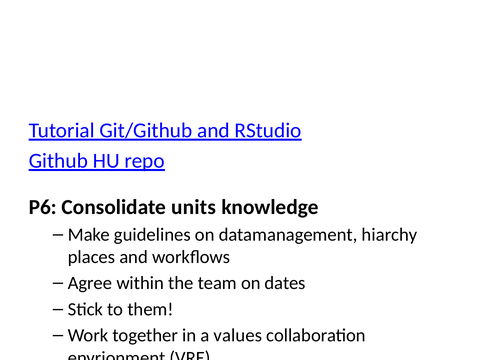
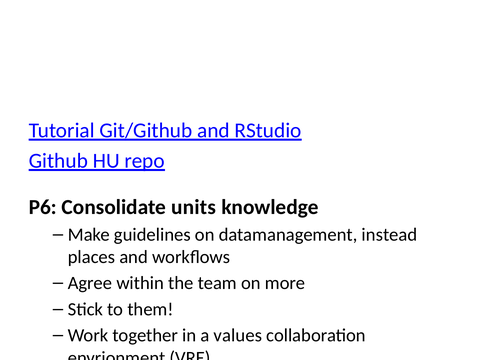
hiarchy: hiarchy -> instead (389, 235)
dates: dates -> more (285, 283)
